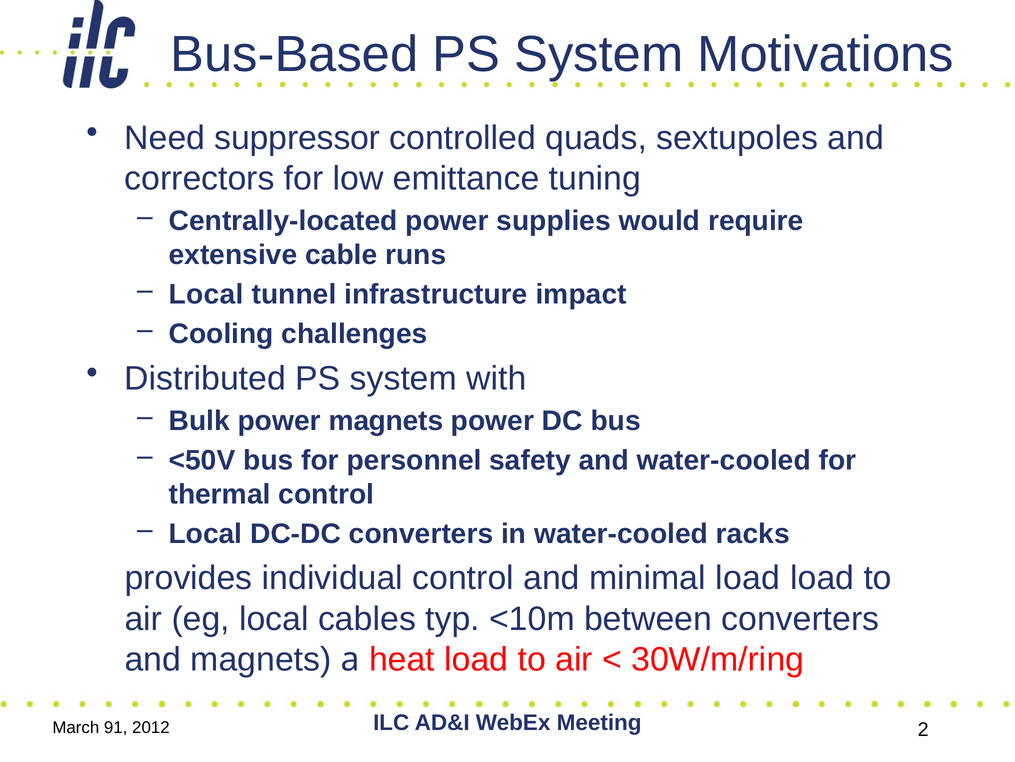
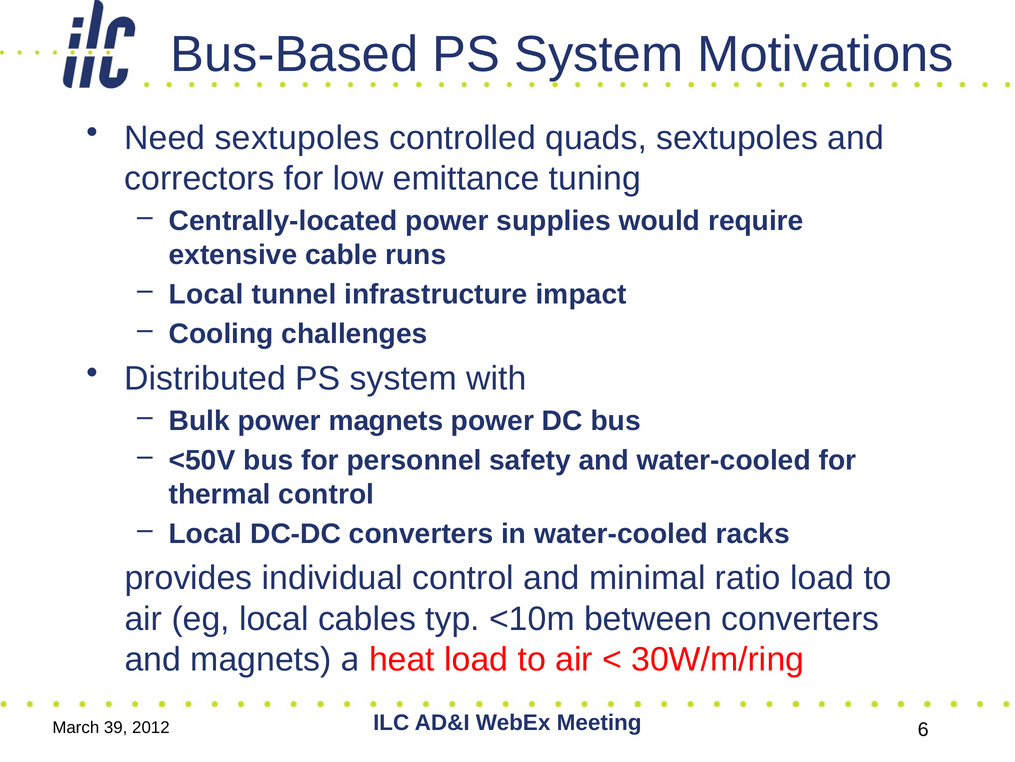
Need suppressor: suppressor -> sextupoles (297, 138)
minimal load: load -> ratio (748, 578)
2: 2 -> 6 (923, 729)
91: 91 -> 39 (116, 727)
